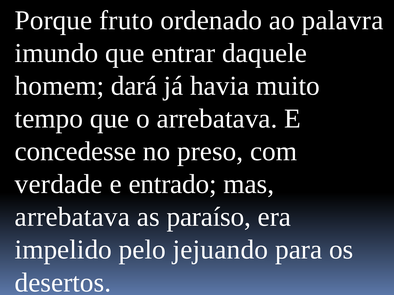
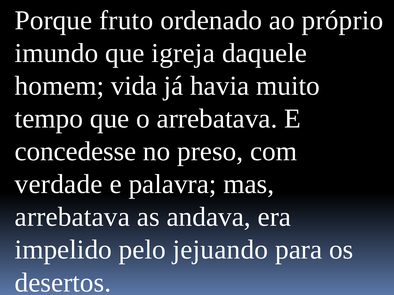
palavra: palavra -> próprio (343, 20)
entrar: entrar -> igreja (183, 53)
dará: dará -> vida (134, 86)
entrado: entrado -> palavra (173, 184)
paraíso: paraíso -> andava (209, 217)
